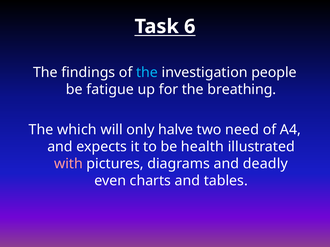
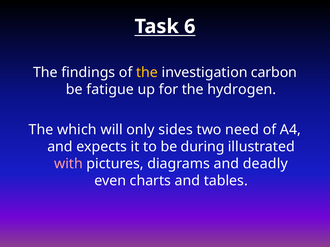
the colour: light blue -> yellow (147, 73)
people: people -> carbon (274, 73)
breathing: breathing -> hydrogen (242, 90)
halve: halve -> sides (176, 130)
health: health -> during (203, 147)
